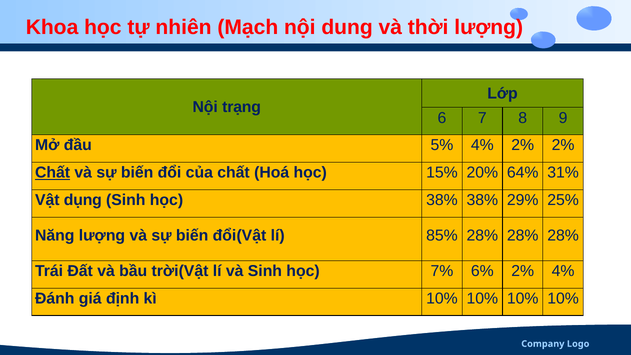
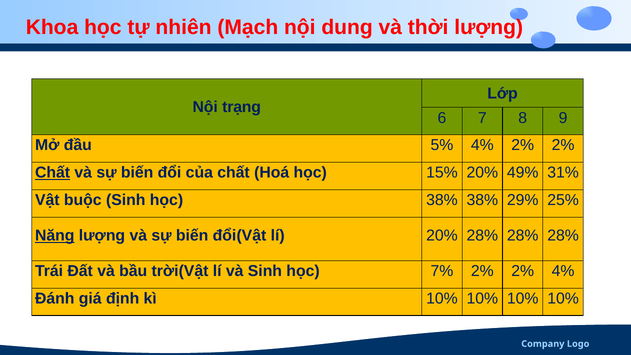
64%: 64% -> 49% (523, 173)
dụng: dụng -> buộc (83, 200)
Năng underline: none -> present (55, 236)
lí 85%: 85% -> 20% (442, 236)
7% 6%: 6% -> 2% (482, 271)
